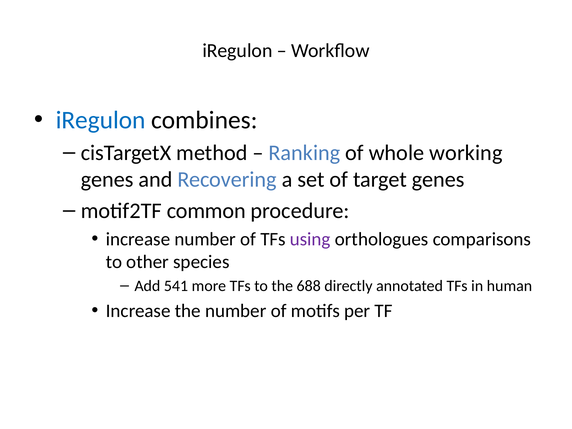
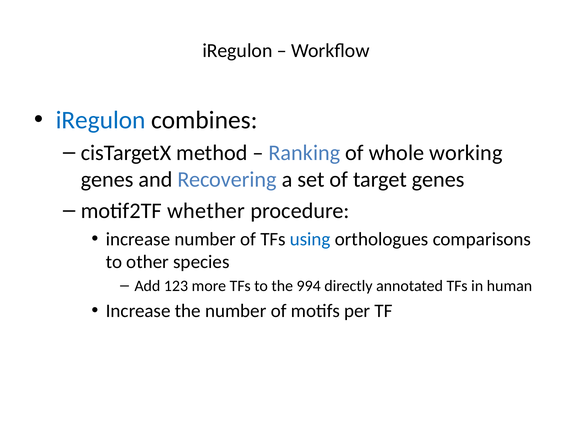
common: common -> whether (206, 211)
using colour: purple -> blue (310, 239)
541: 541 -> 123 (176, 286)
688: 688 -> 994 (309, 286)
